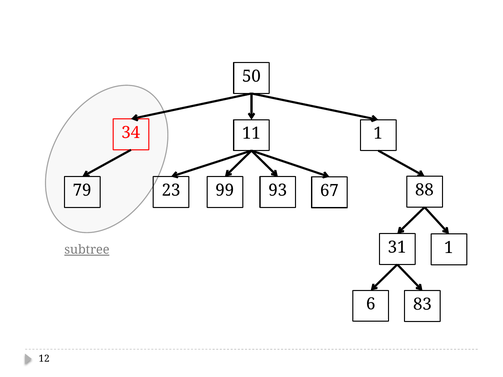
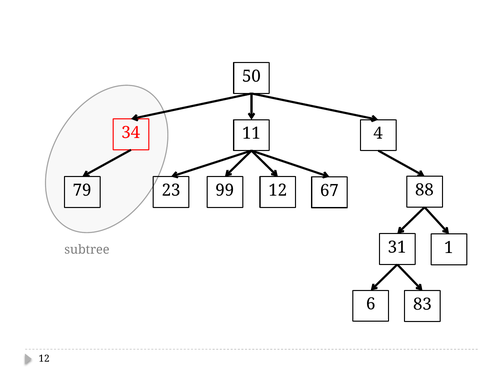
11 1: 1 -> 4 (378, 134)
23 93: 93 -> 12 (278, 190)
subtree underline: present -> none (87, 250)
